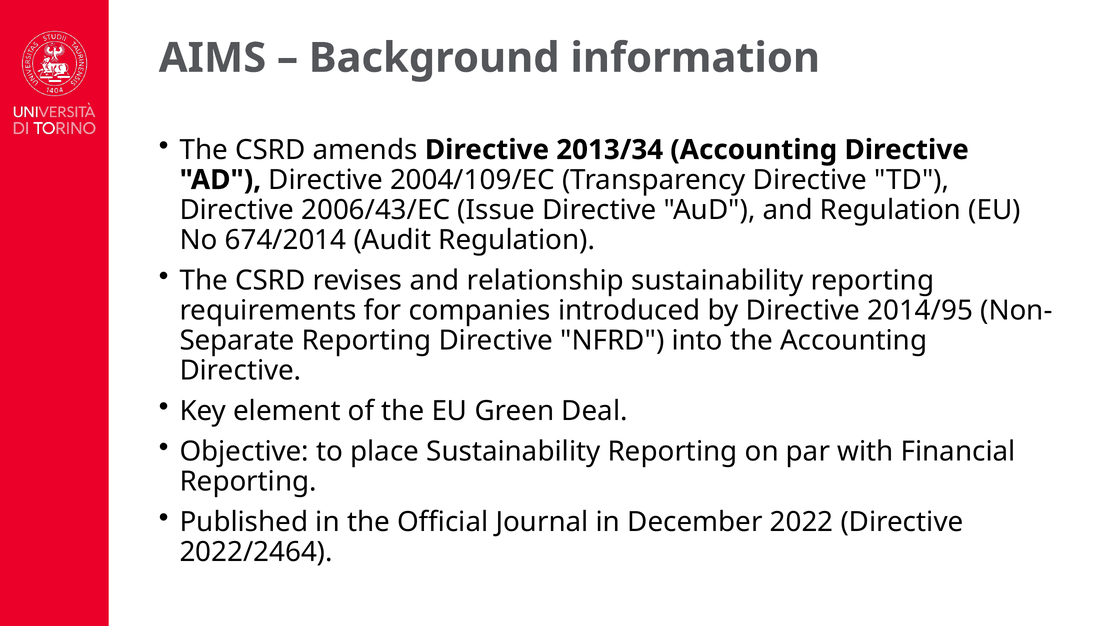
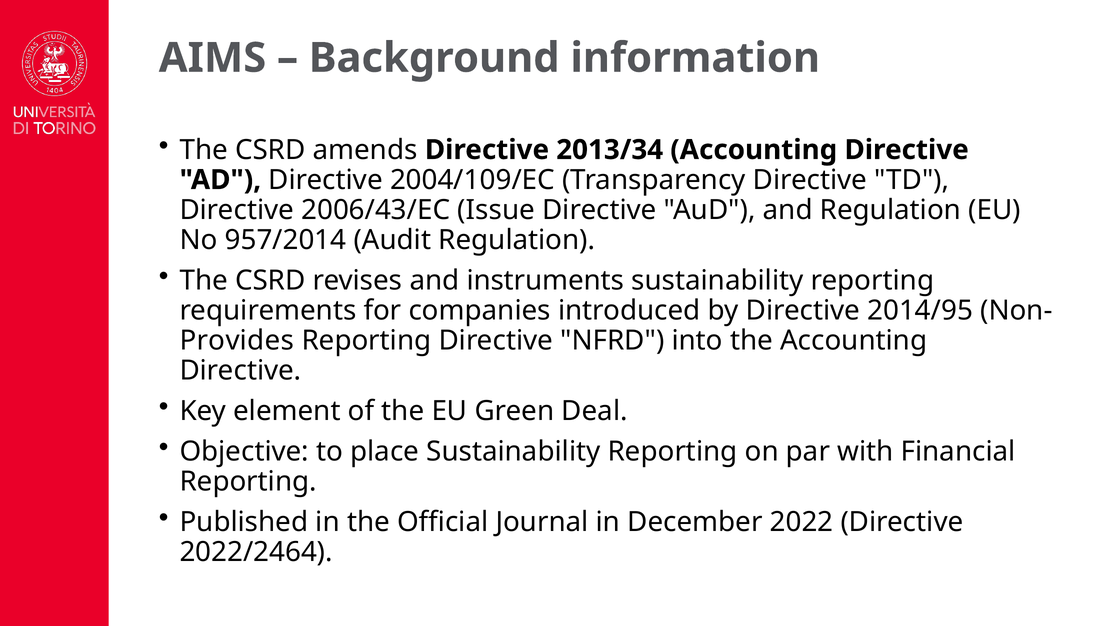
674/2014: 674/2014 -> 957/2014 (286, 240)
relationship: relationship -> instruments (545, 280)
Separate: Separate -> Provides (237, 340)
